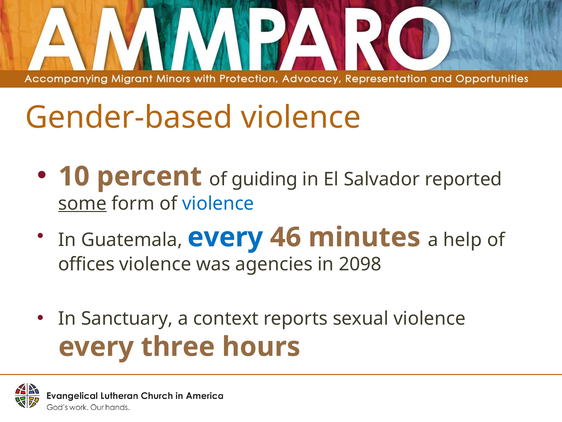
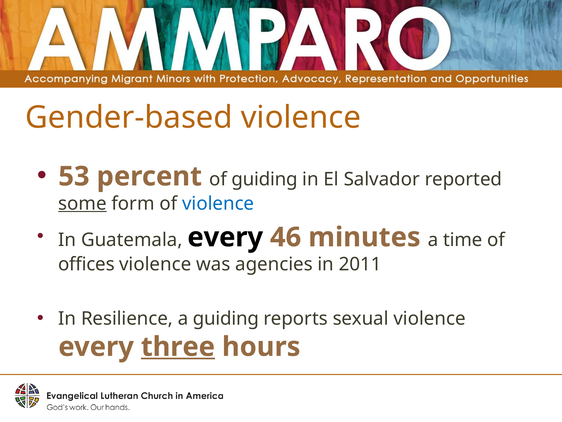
10: 10 -> 53 (74, 176)
every colour: blue -> black (225, 237)
help: help -> time (463, 240)
2098: 2098 -> 2011 (360, 264)
Sanctuary: Sanctuary -> Resilience (127, 318)
a context: context -> guiding (226, 318)
three underline: none -> present (178, 346)
